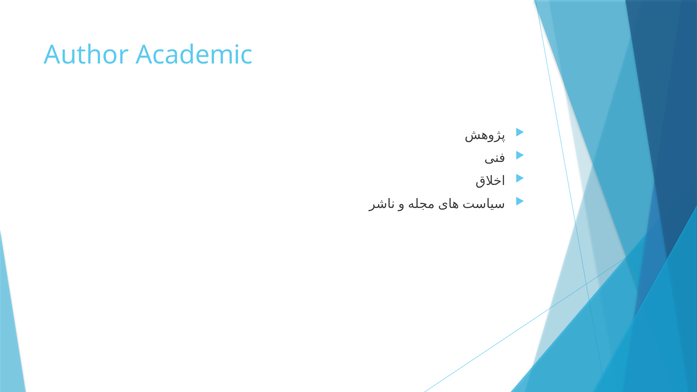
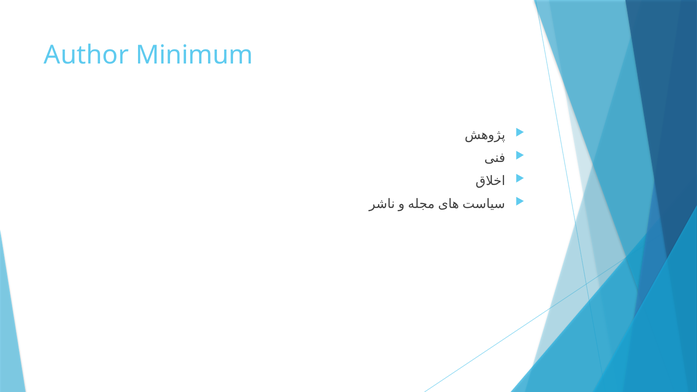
Academic: Academic -> Minimum (194, 55)
